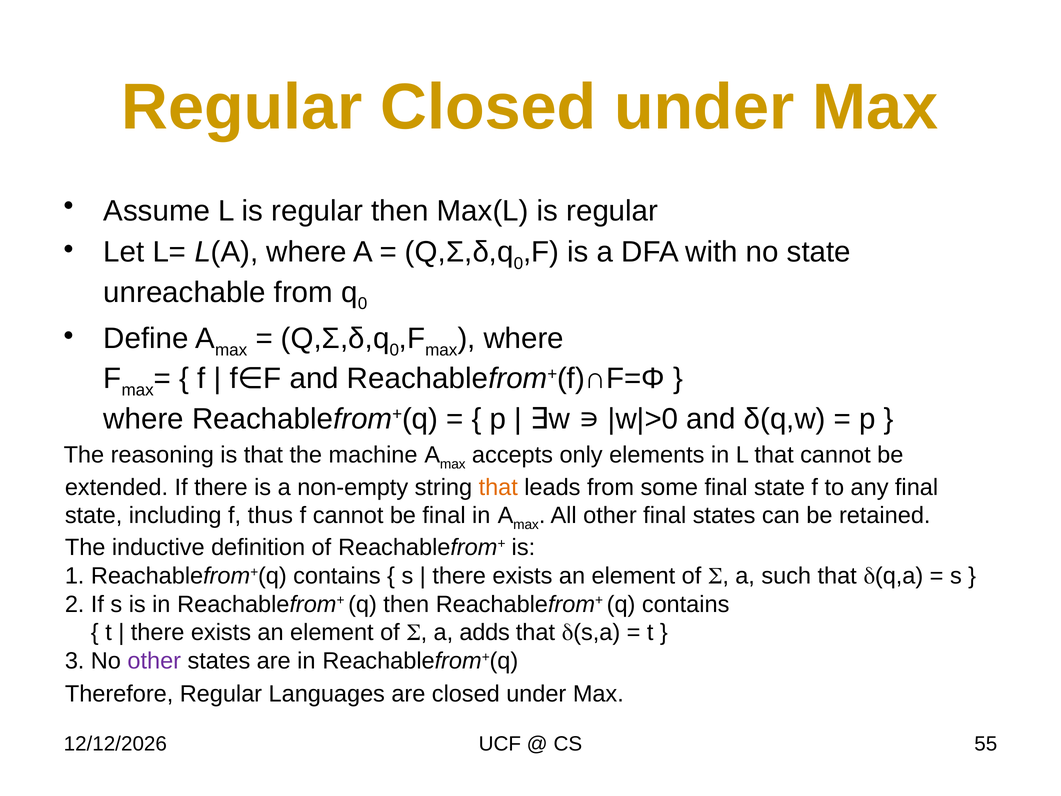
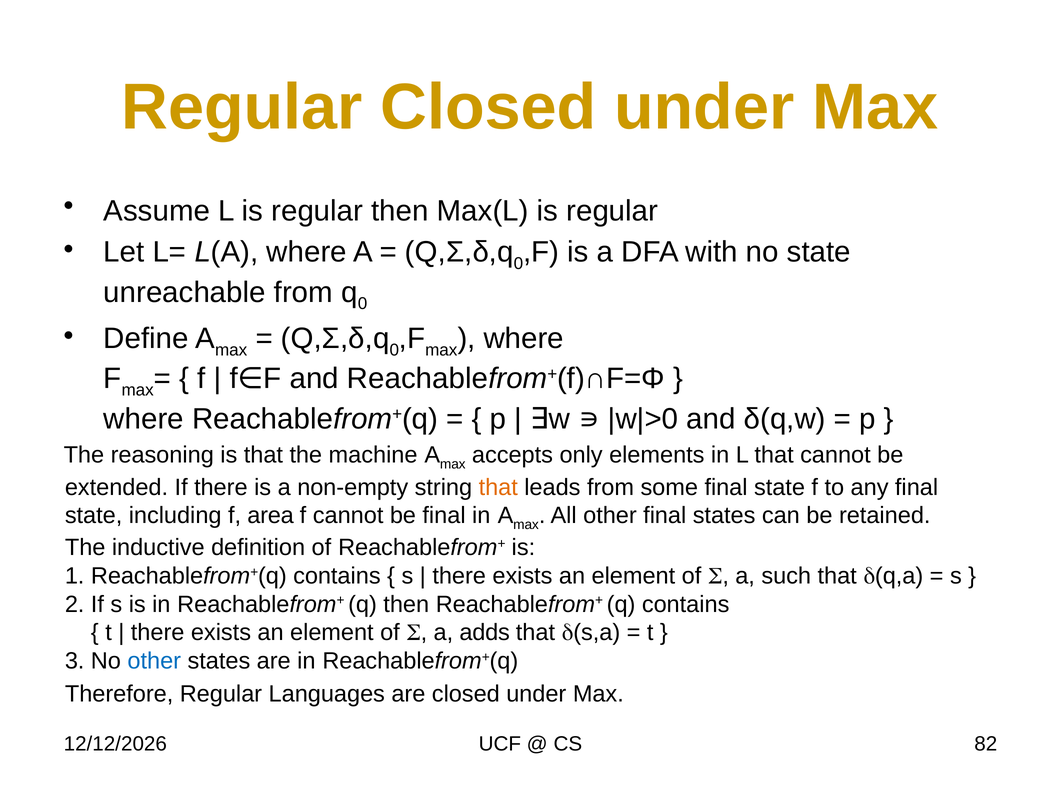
thus: thus -> area (271, 515)
other colour: purple -> blue (154, 661)
55: 55 -> 82 (986, 744)
